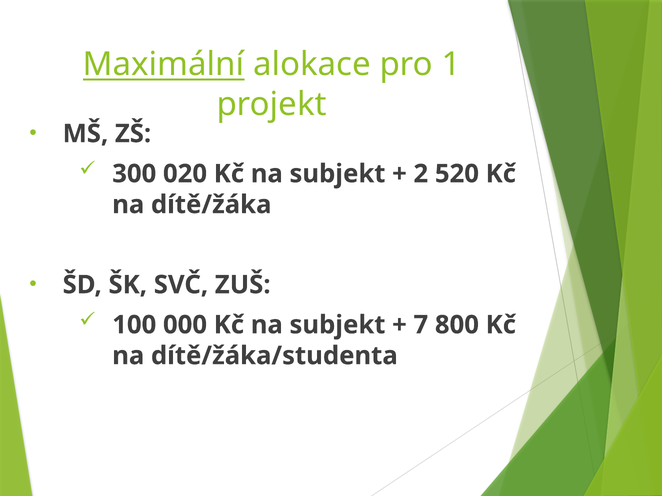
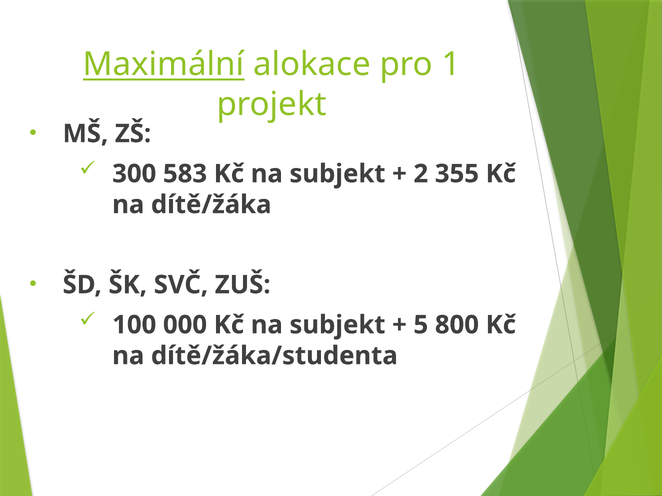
020: 020 -> 583 (185, 174)
520: 520 -> 355 (457, 174)
7: 7 -> 5 (421, 325)
